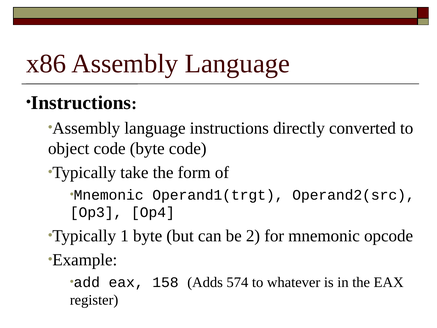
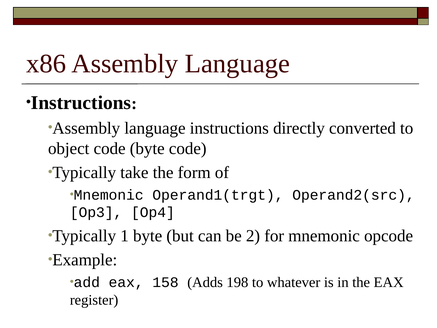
574: 574 -> 198 (237, 282)
